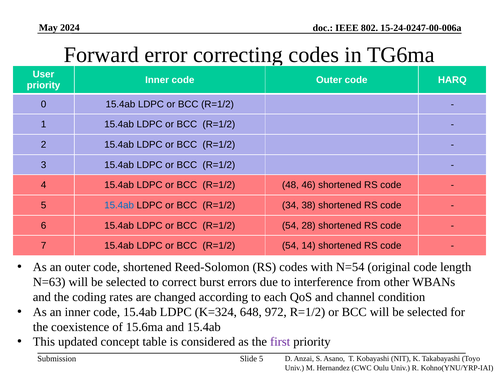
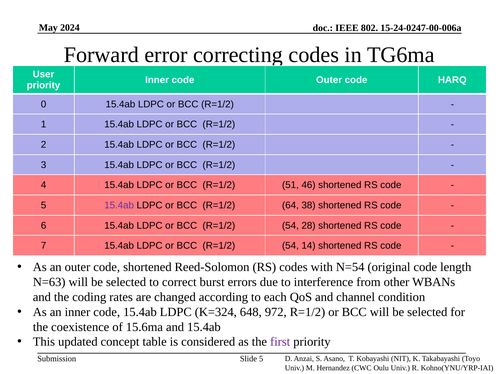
48: 48 -> 51 (290, 185)
15.4ab colour: blue -> purple (119, 205)
34: 34 -> 64 (290, 205)
